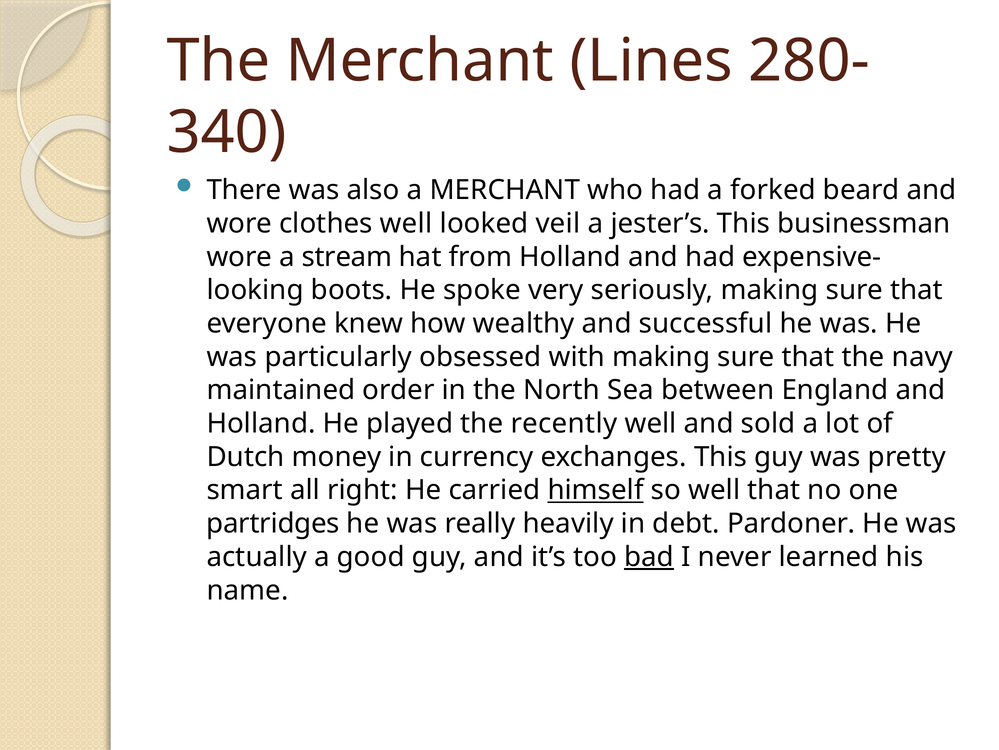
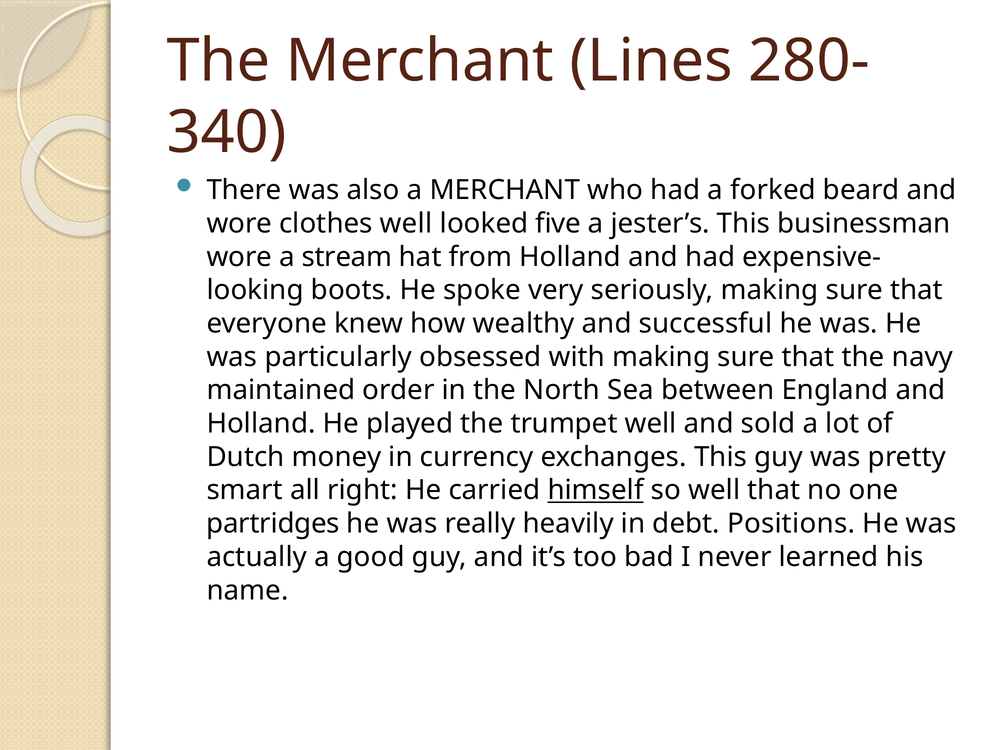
veil: veil -> five (558, 223)
recently: recently -> trumpet (564, 423)
Pardoner: Pardoner -> Positions (791, 523)
bad underline: present -> none (649, 556)
